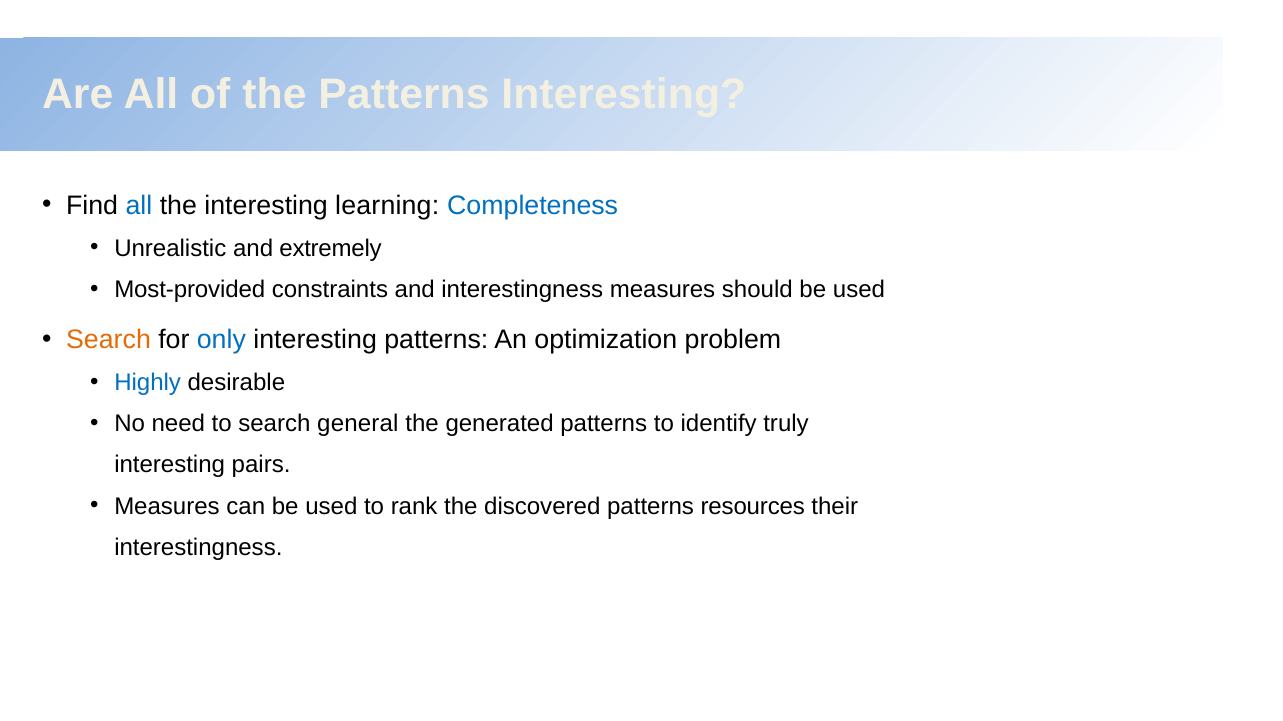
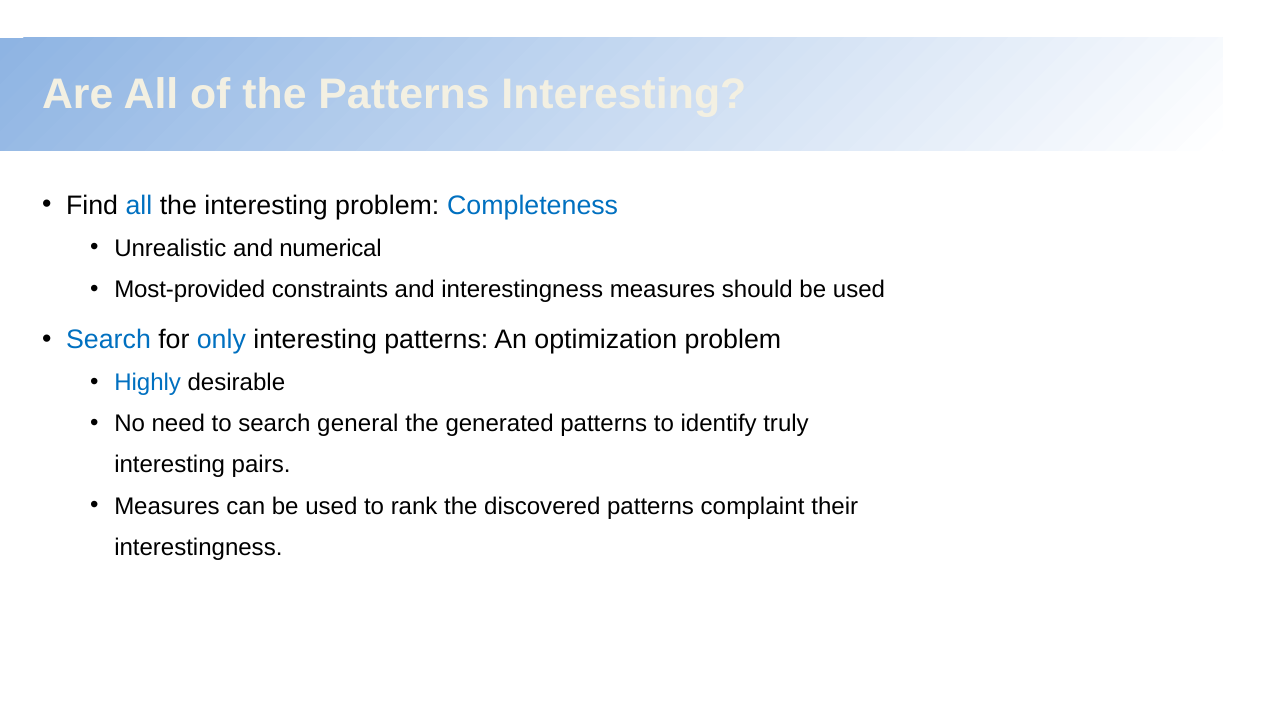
interesting learning: learning -> problem (387, 206)
extremely: extremely -> numerical (331, 248)
Search colour: orange -> blue (109, 340)
resources: resources -> complaint (753, 507)
